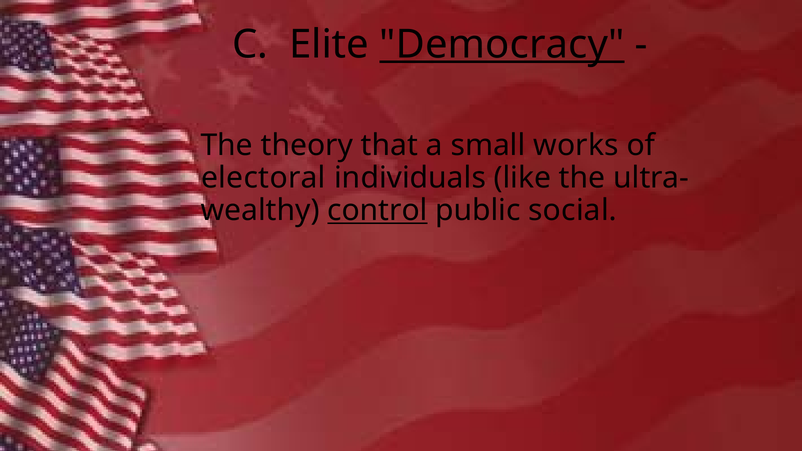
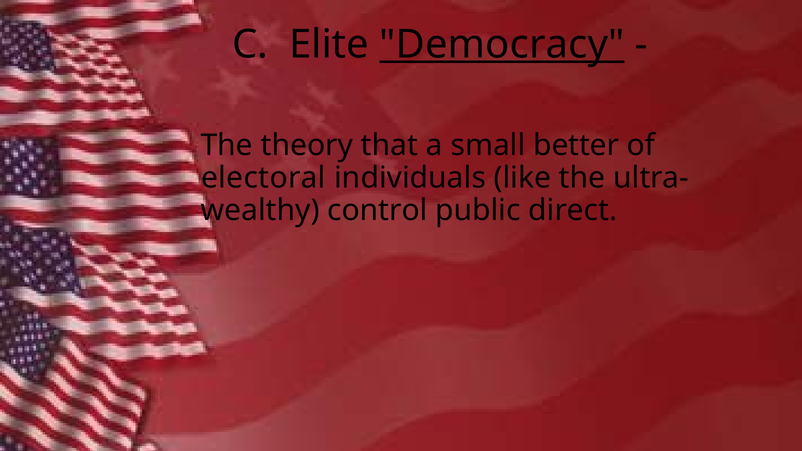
works: works -> better (576, 145)
control underline: present -> none (377, 210)
social: social -> direct (573, 210)
